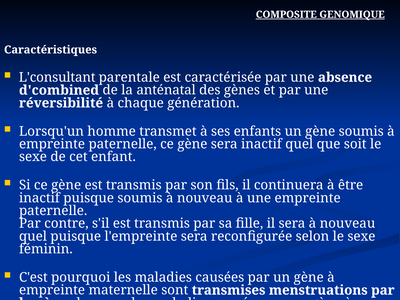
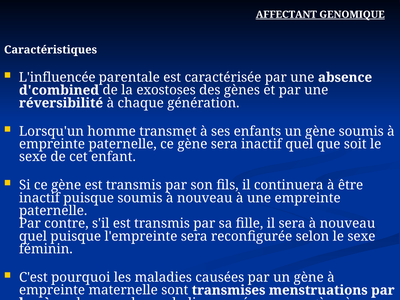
COMPOSITE: COMPOSITE -> AFFECTANT (286, 15)
L'consultant: L'consultant -> L'influencée (57, 77)
anténatal: anténatal -> exostoses (166, 90)
